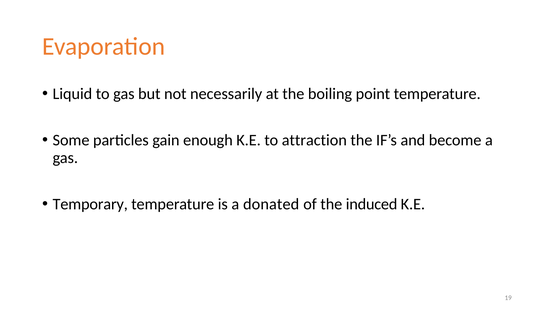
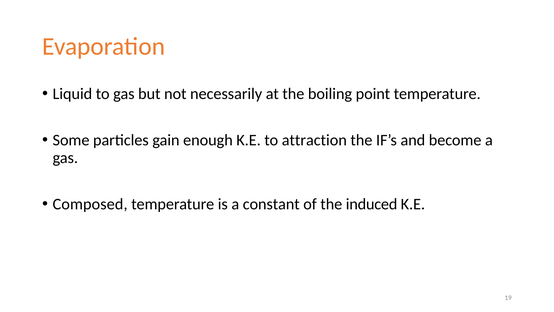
Temporary: Temporary -> Composed (90, 204)
donated: donated -> constant (271, 204)
